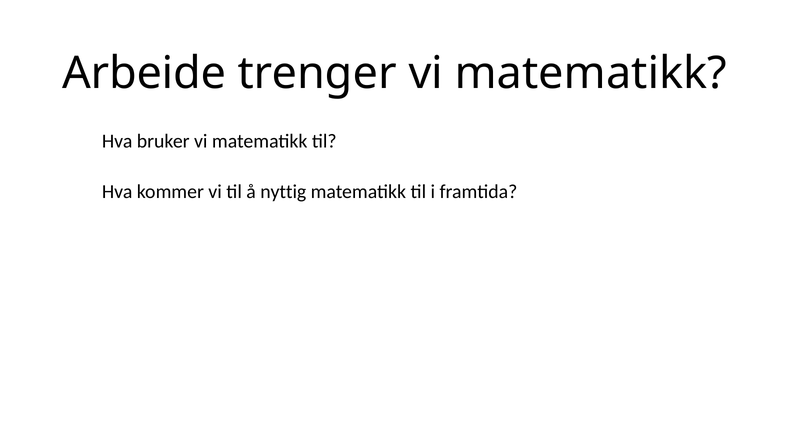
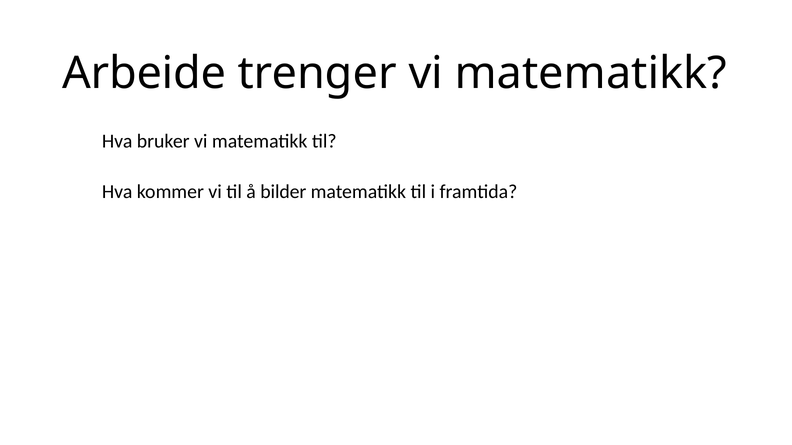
nyttig: nyttig -> bilder (283, 192)
